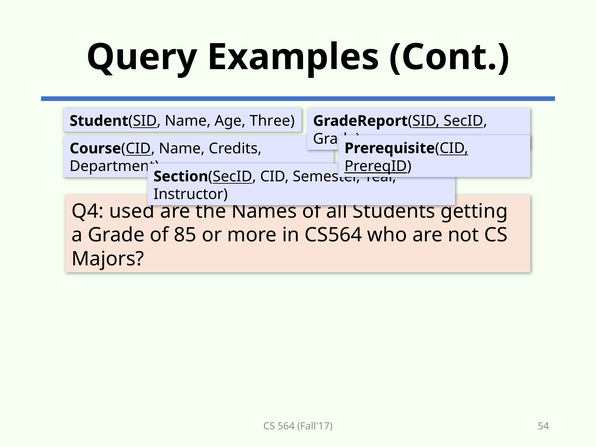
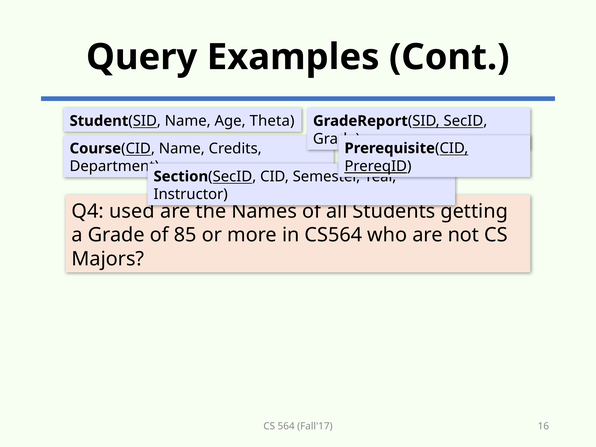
Three: Three -> Theta (272, 121)
54: 54 -> 16 (543, 426)
